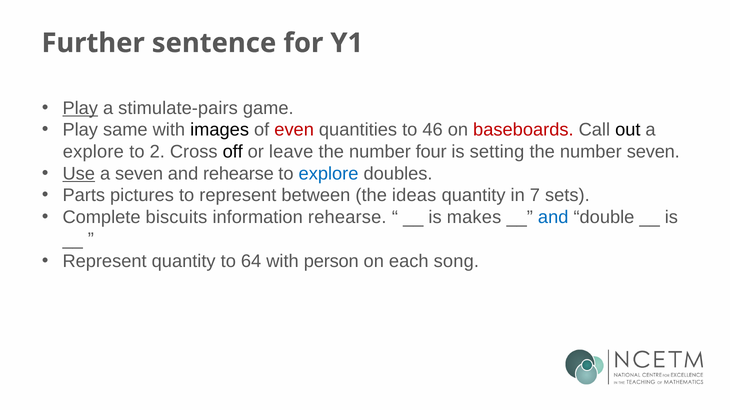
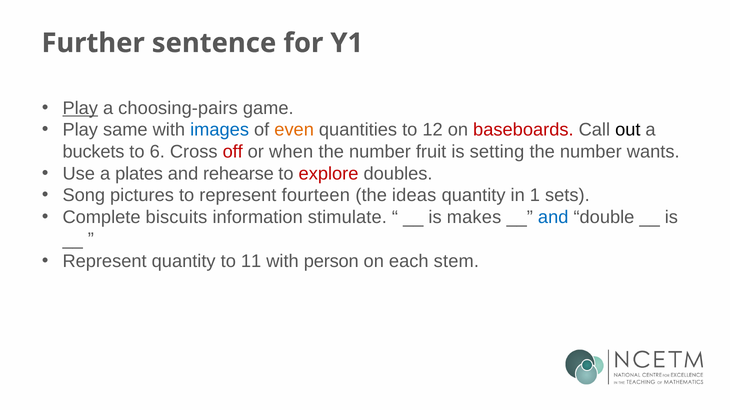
stimulate-pairs: stimulate-pairs -> choosing-pairs (178, 108)
images colour: black -> blue (220, 130)
even colour: red -> orange (294, 130)
46: 46 -> 12 (433, 130)
explore: explore -> buckets (94, 152)
2: 2 -> 6 (157, 152)
off colour: black -> red (233, 152)
leave: leave -> when (291, 152)
four: four -> fruit (431, 152)
number seven: seven -> wants (653, 152)
Use underline: present -> none (79, 174)
a seven: seven -> plates (139, 174)
explore colour: blue -> red (329, 174)
Parts: Parts -> Song (84, 196)
between: between -> fourteen (316, 196)
7: 7 -> 1 (535, 196)
information rehearse: rehearse -> stimulate (347, 218)
64: 64 -> 11 (251, 261)
song: song -> stem (456, 261)
